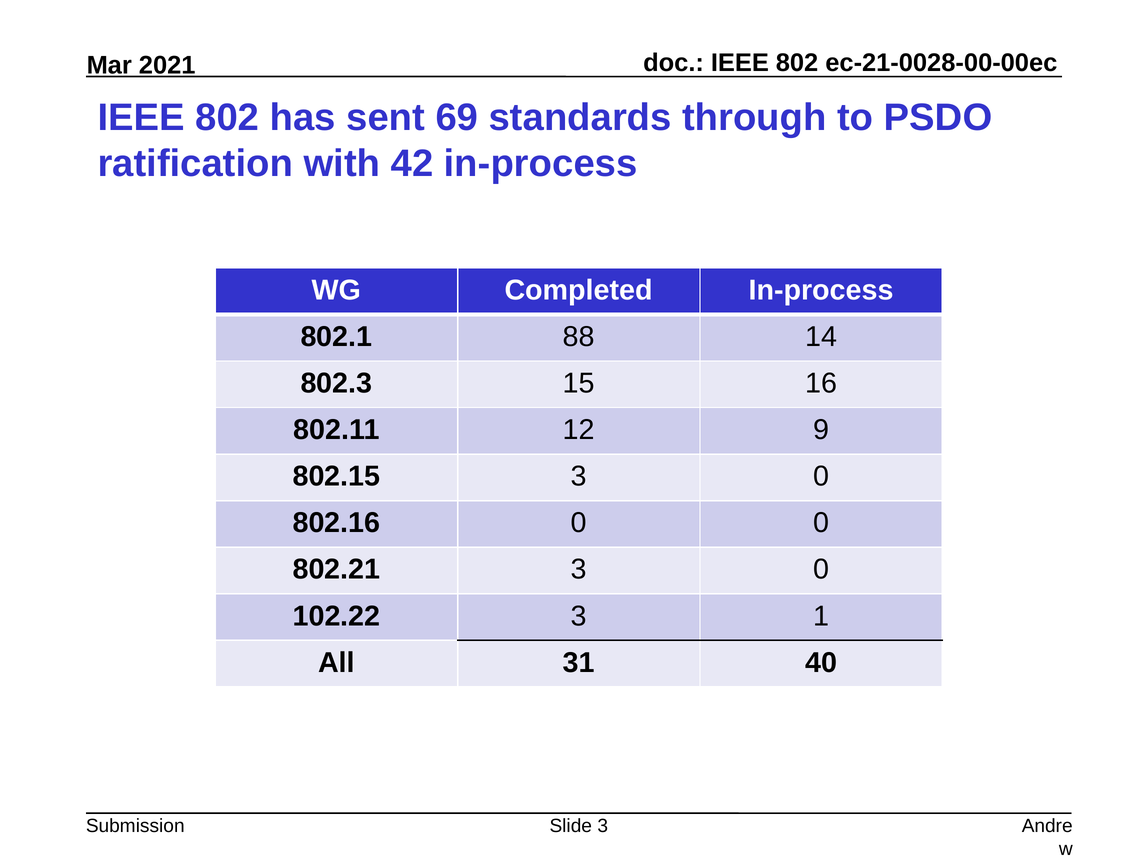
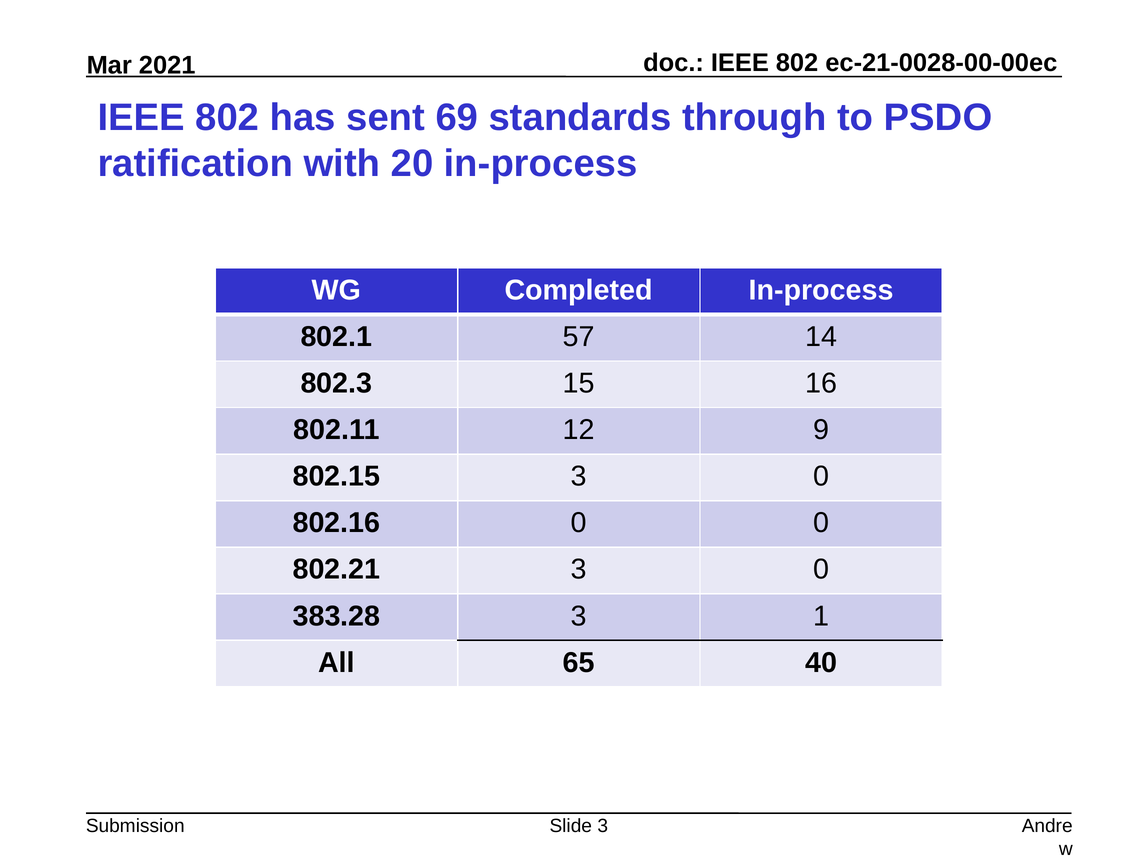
42: 42 -> 20 (412, 163)
88: 88 -> 57 (579, 337)
102.22: 102.22 -> 383.28 (336, 616)
31: 31 -> 65 (579, 663)
